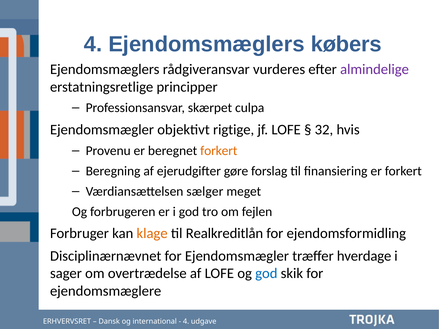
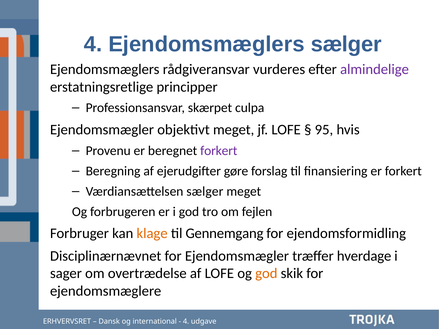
Ejendomsmæglers købers: købers -> sælger (346, 44)
objektivt rigtige: rigtige -> meget (234, 130)
32: 32 -> 95 (324, 130)
forkert colour: orange -> purple (219, 151)
Realkreditlån: Realkreditlån -> Gennemgang (224, 234)
god colour: blue -> orange (266, 274)
